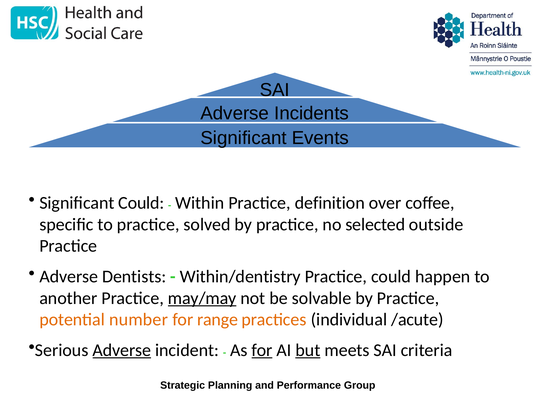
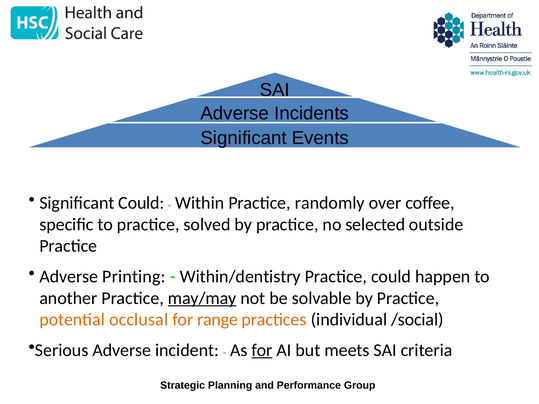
definition: definition -> randomly (330, 203)
Dentists: Dentists -> Printing (134, 277)
number: number -> occlusal (139, 320)
/acute: /acute -> /social (417, 320)
Adverse underline: present -> none (122, 350)
but underline: present -> none (308, 350)
